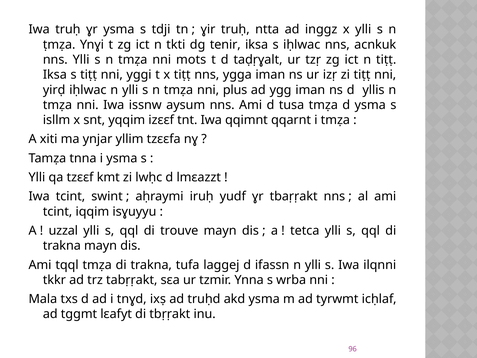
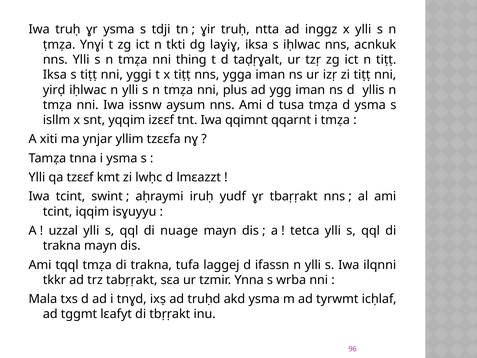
tenir: tenir -> laɣiɣ (225, 45)
mots: mots -> thing (191, 60)
trouve: trouve -> nuage (179, 230)
